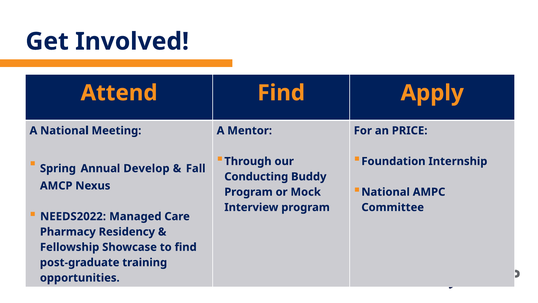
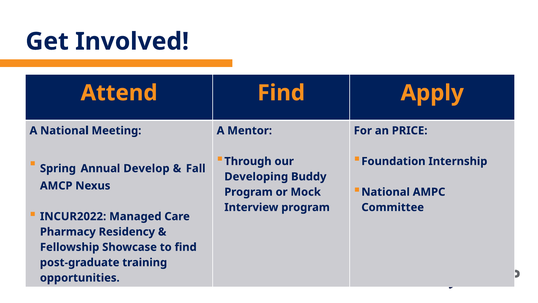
Conducting: Conducting -> Developing (256, 176)
NEEDS2022: NEEDS2022 -> INCUR2022 (73, 216)
